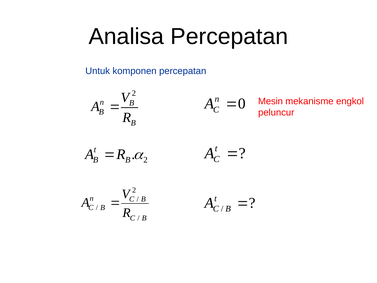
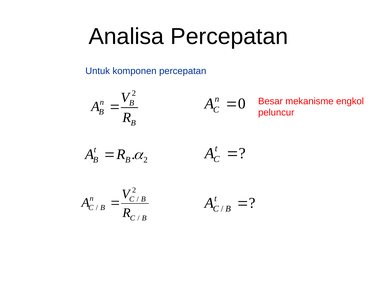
Mesin: Mesin -> Besar (270, 101)
